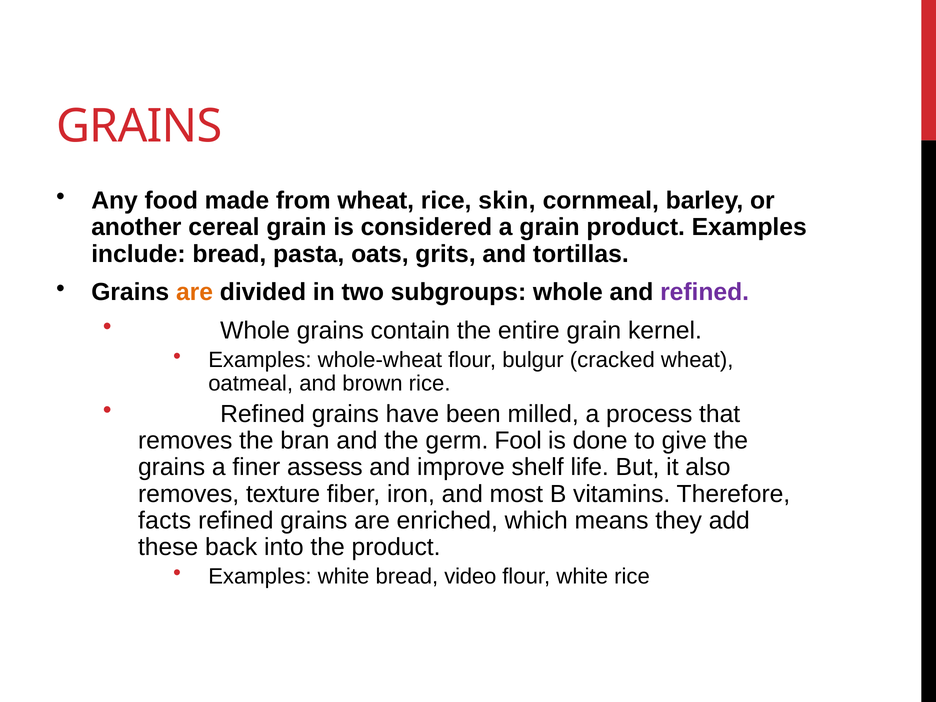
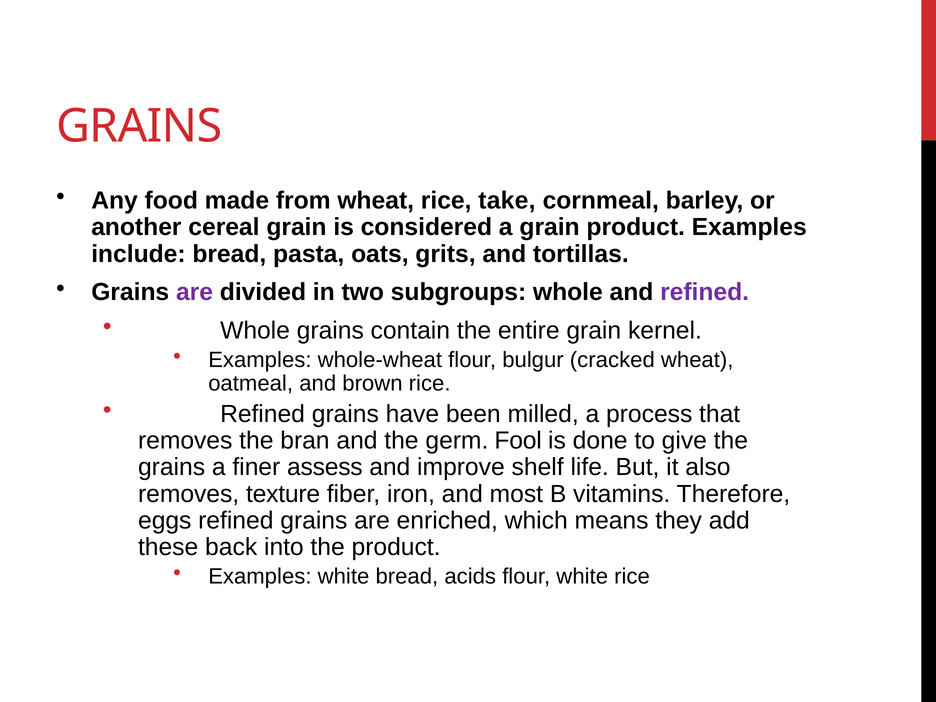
skin: skin -> take (507, 201)
are colour: orange -> purple (195, 292)
facts: facts -> eggs (165, 521)
video: video -> acids (470, 576)
